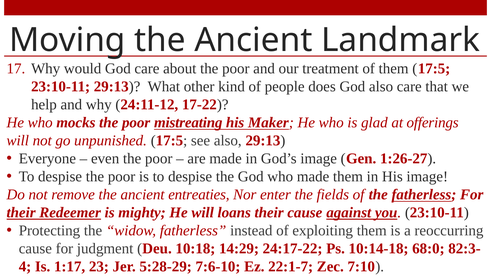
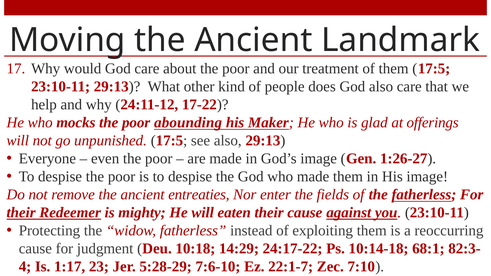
mistreating: mistreating -> abounding (188, 123)
loans: loans -> eaten (234, 213)
68:0: 68:0 -> 68:1 (428, 249)
